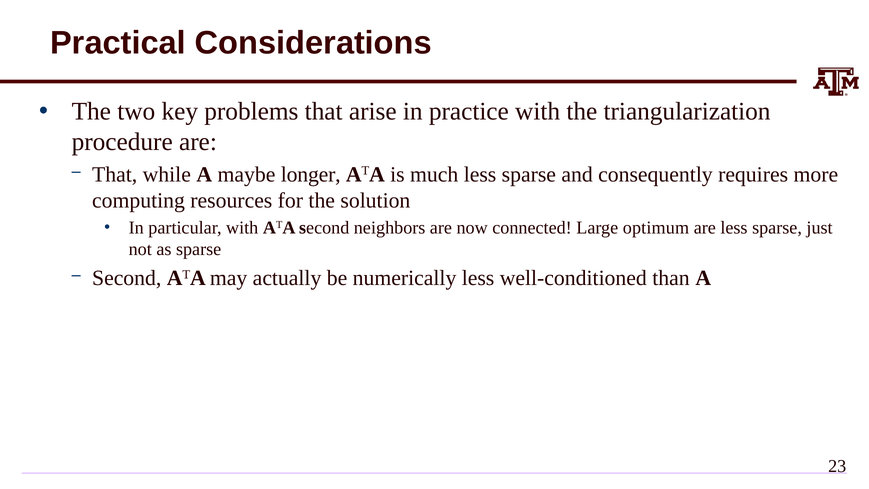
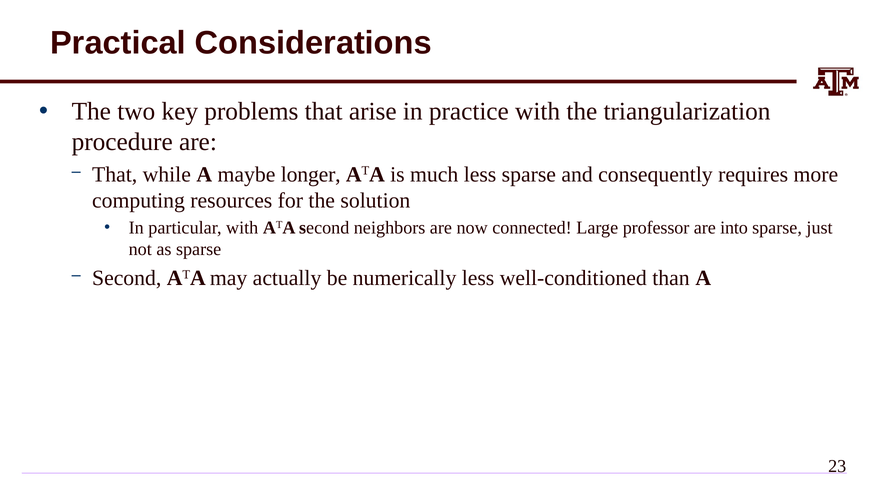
optimum: optimum -> professor (656, 228)
are less: less -> into (734, 228)
